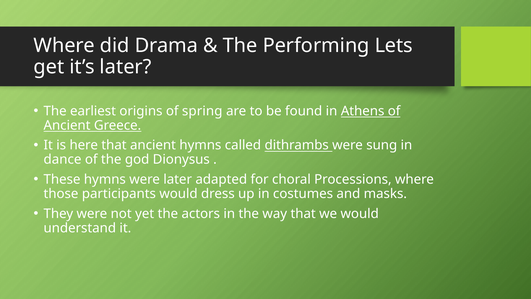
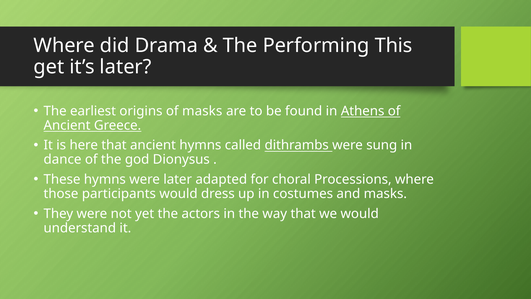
Lets: Lets -> This (394, 45)
of spring: spring -> masks (202, 111)
